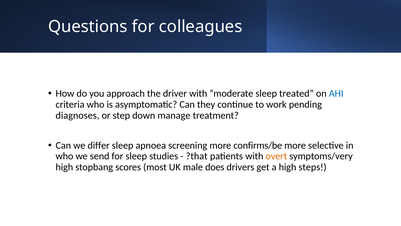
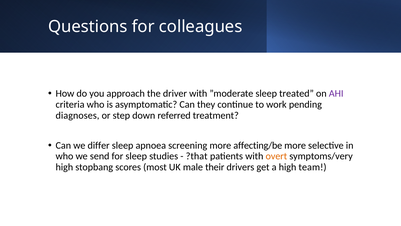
AHI colour: blue -> purple (336, 93)
manage: manage -> referred (174, 115)
confirms/be: confirms/be -> affecting/be (258, 145)
does: does -> their (215, 167)
steps: steps -> team (313, 167)
